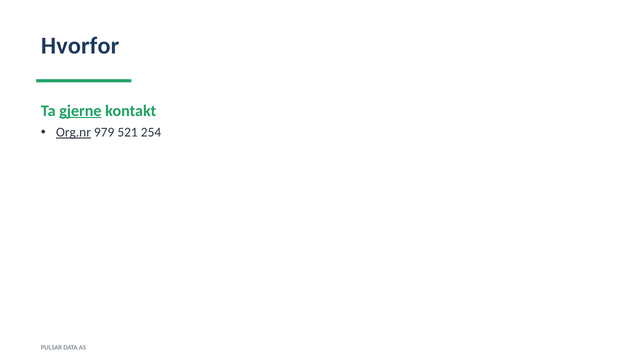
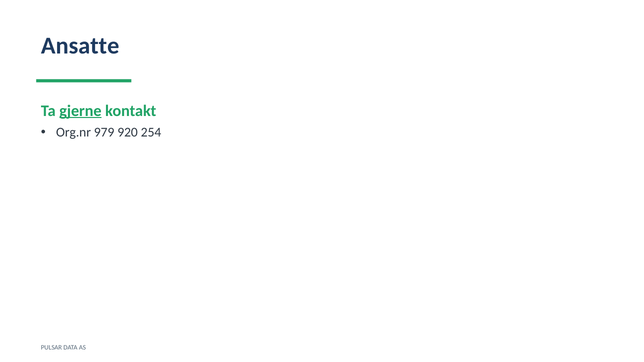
Hvorfor: Hvorfor -> Ansatte (80, 46)
Org.nr underline: present -> none (74, 132)
521: 521 -> 920 (128, 132)
